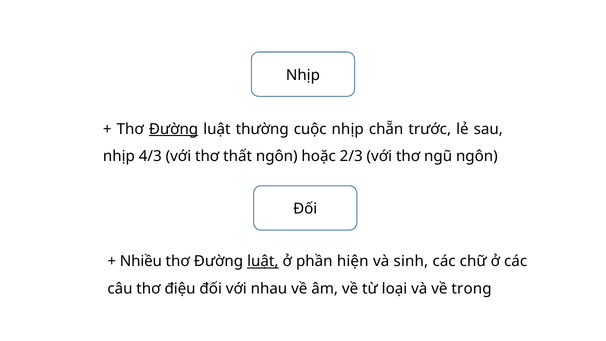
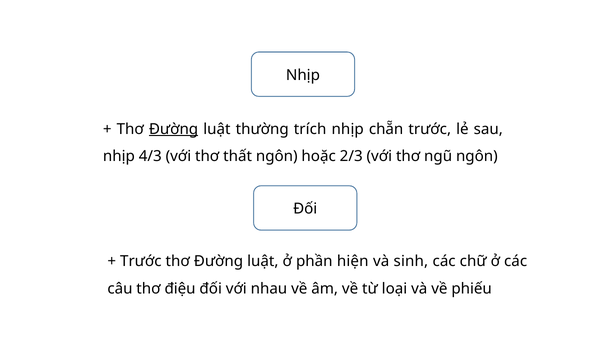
cuộc: cuộc -> trích (310, 129)
Nhiều: Nhiều -> Trước (141, 261)
luật underline: present -> none (263, 261)
trong: trong -> phiếu (472, 289)
